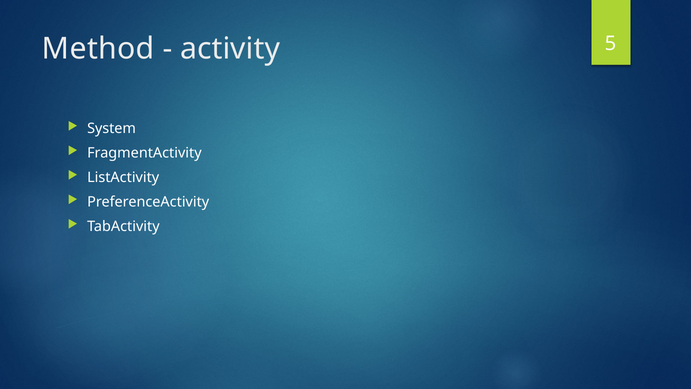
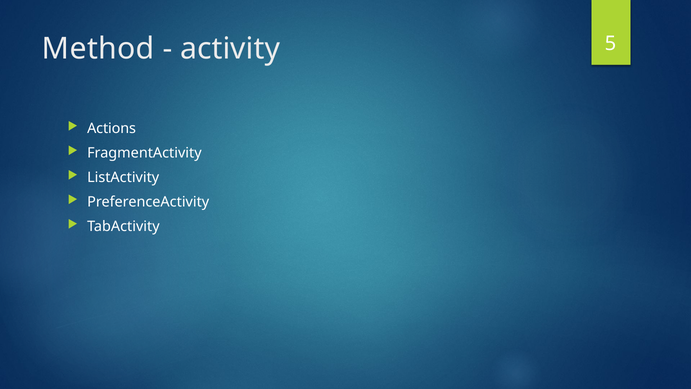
System: System -> Actions (112, 129)
